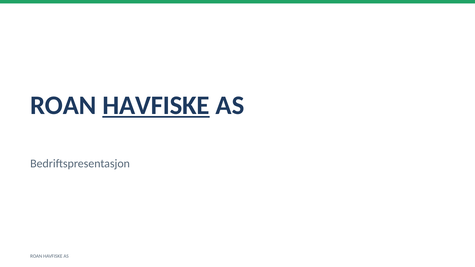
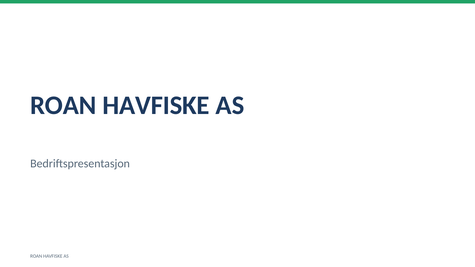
HAVFISKE underline: present -> none (156, 105)
